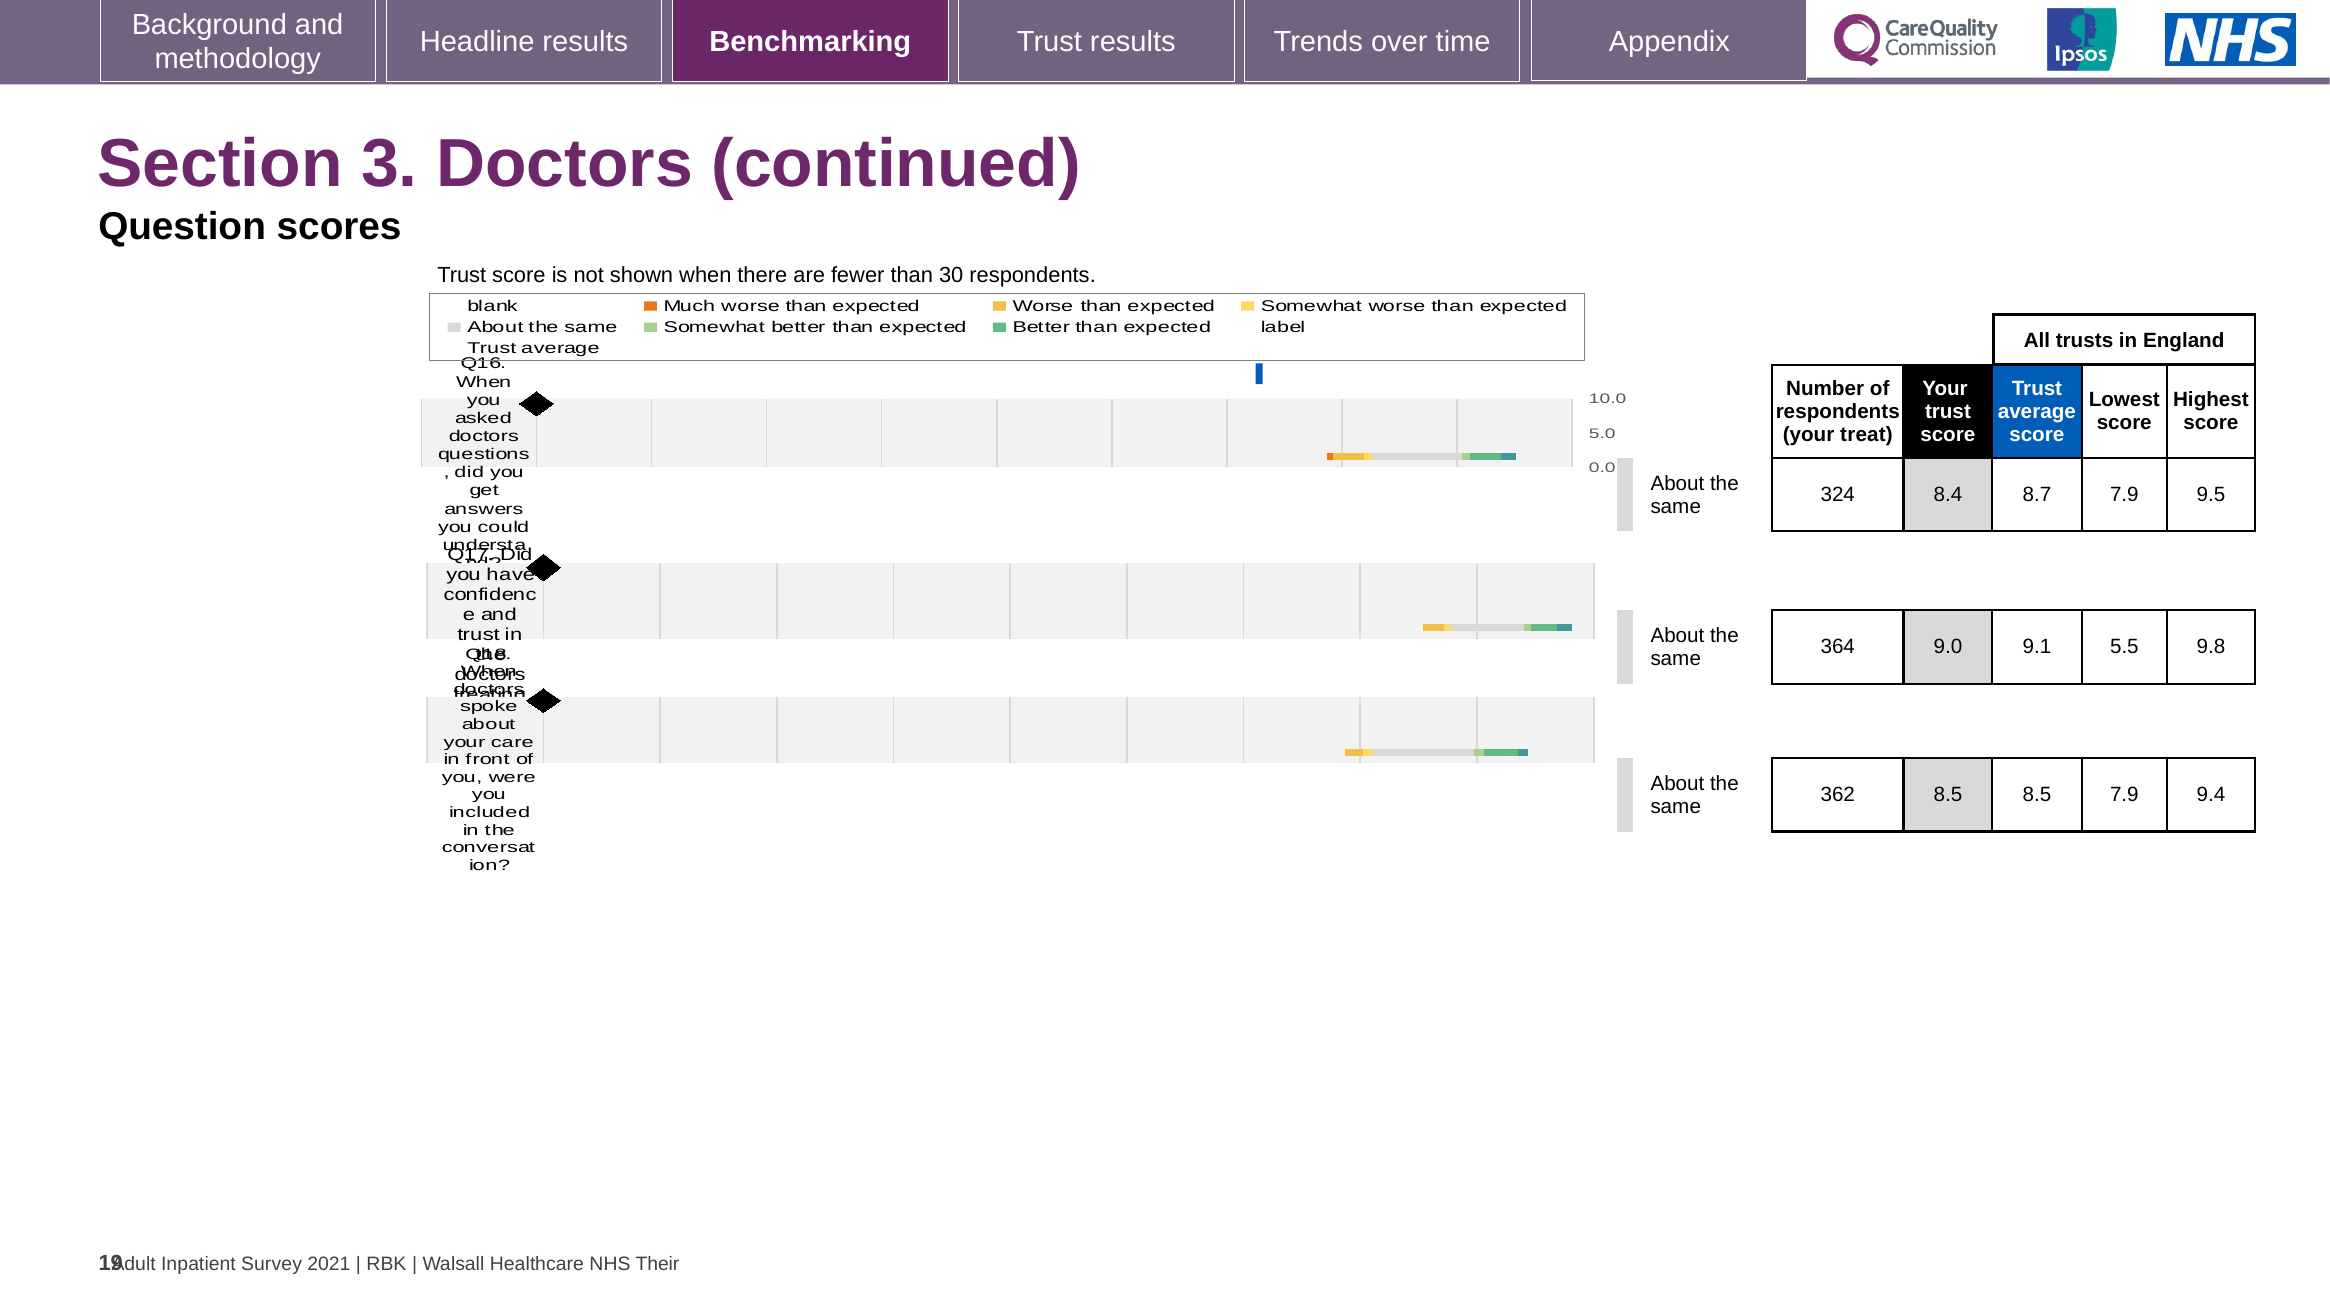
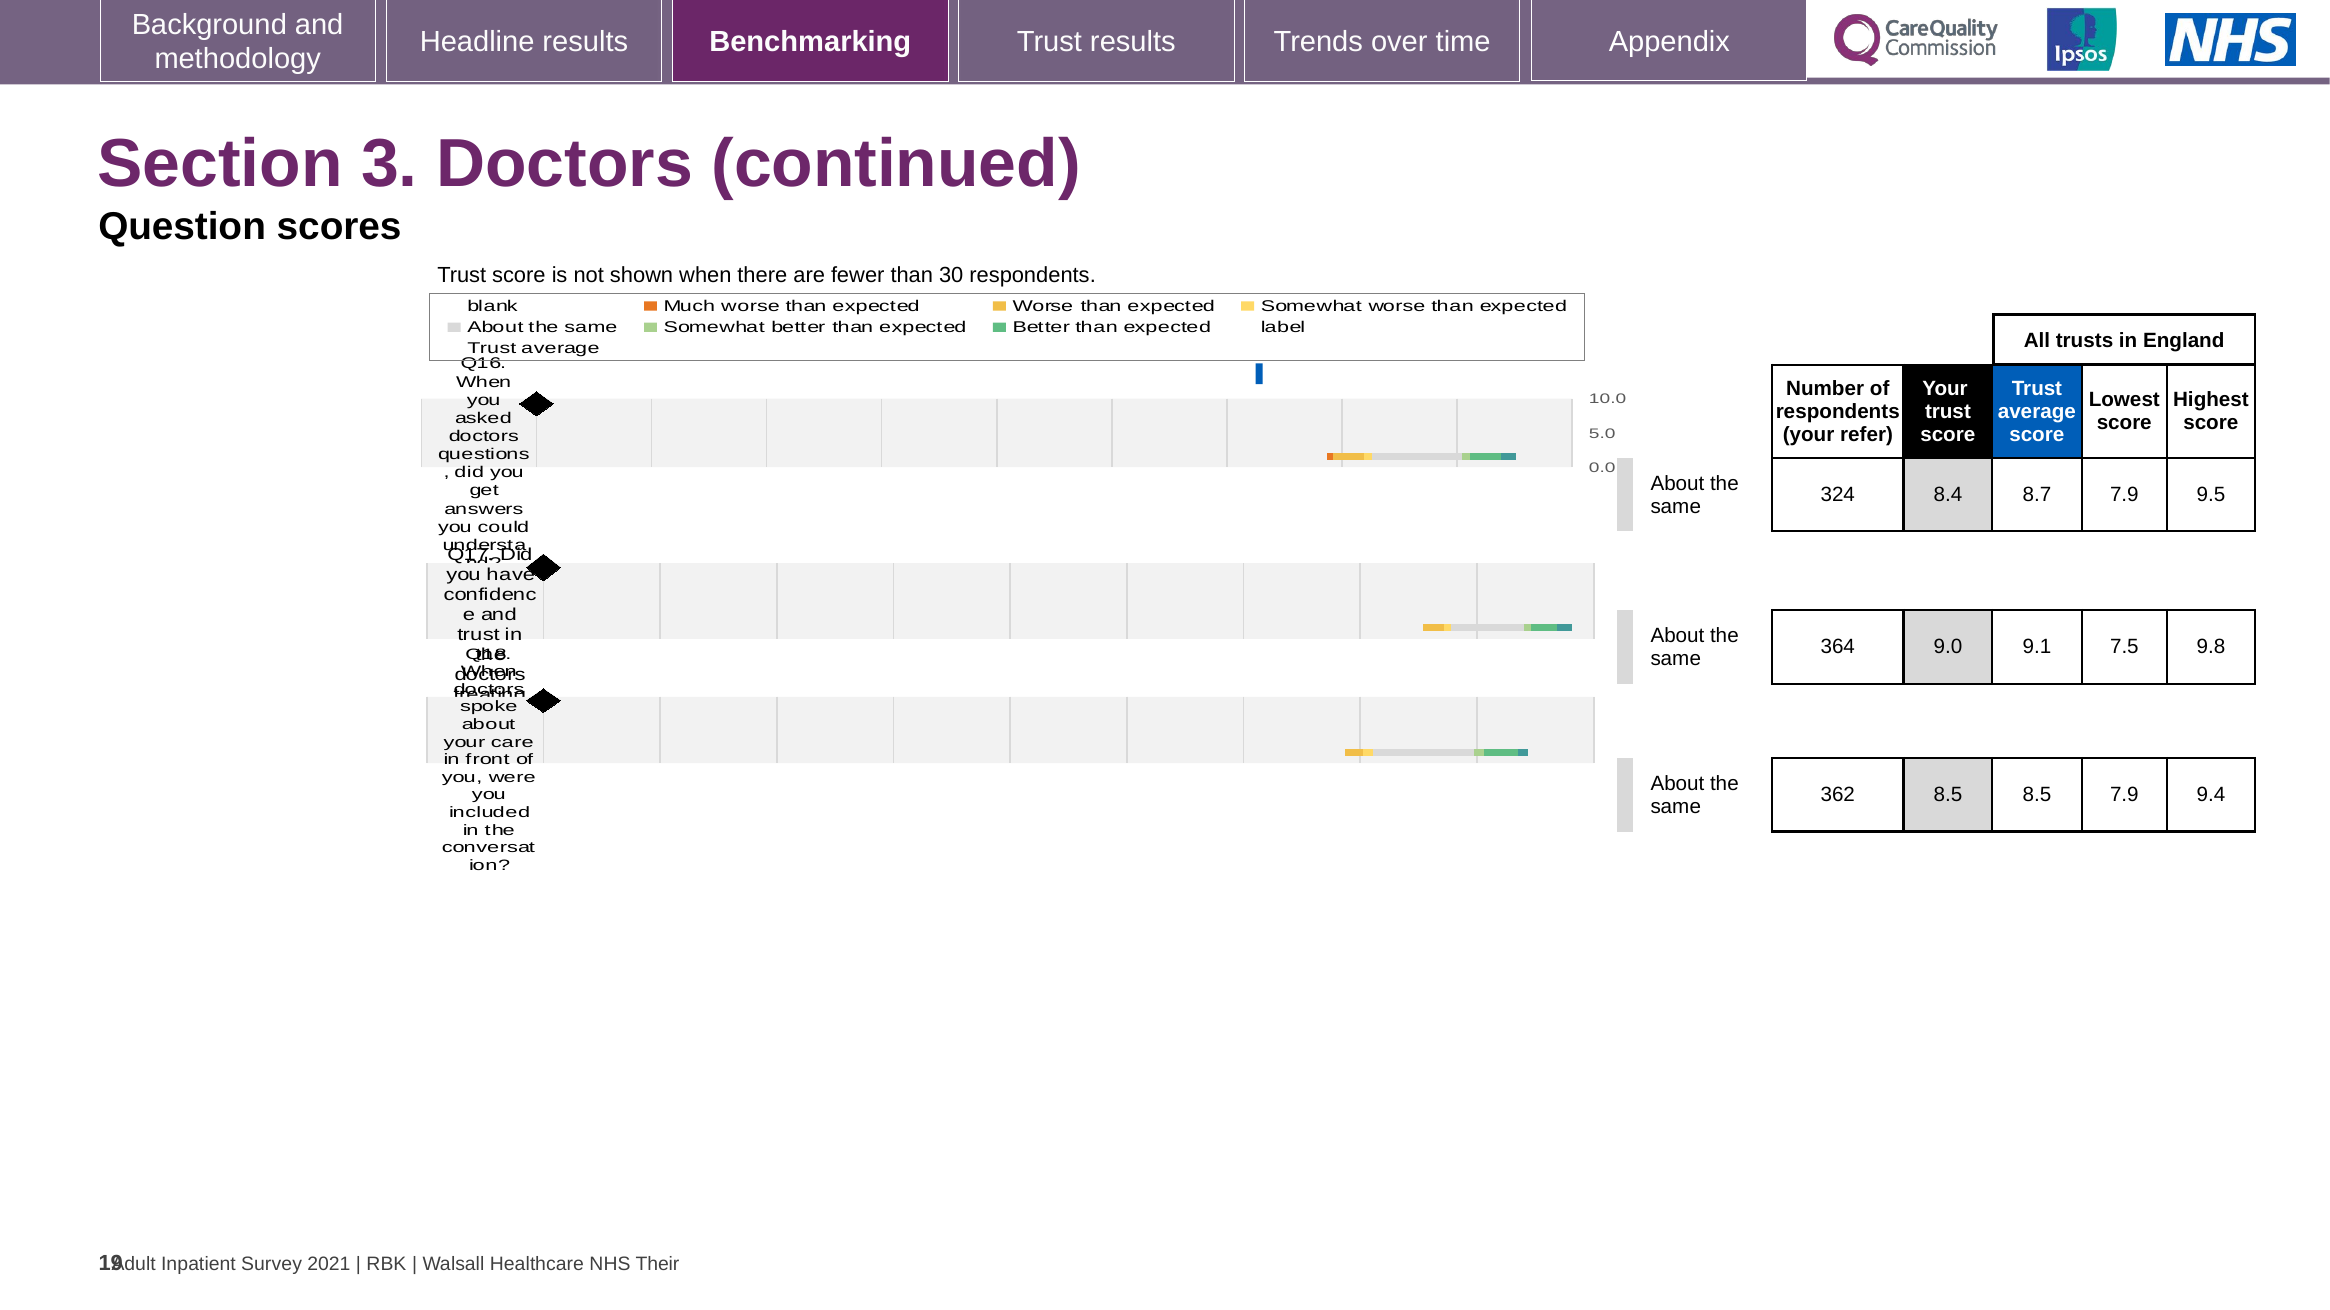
treat: treat -> refer (1867, 435)
5.5: 5.5 -> 7.5 (2124, 647)
